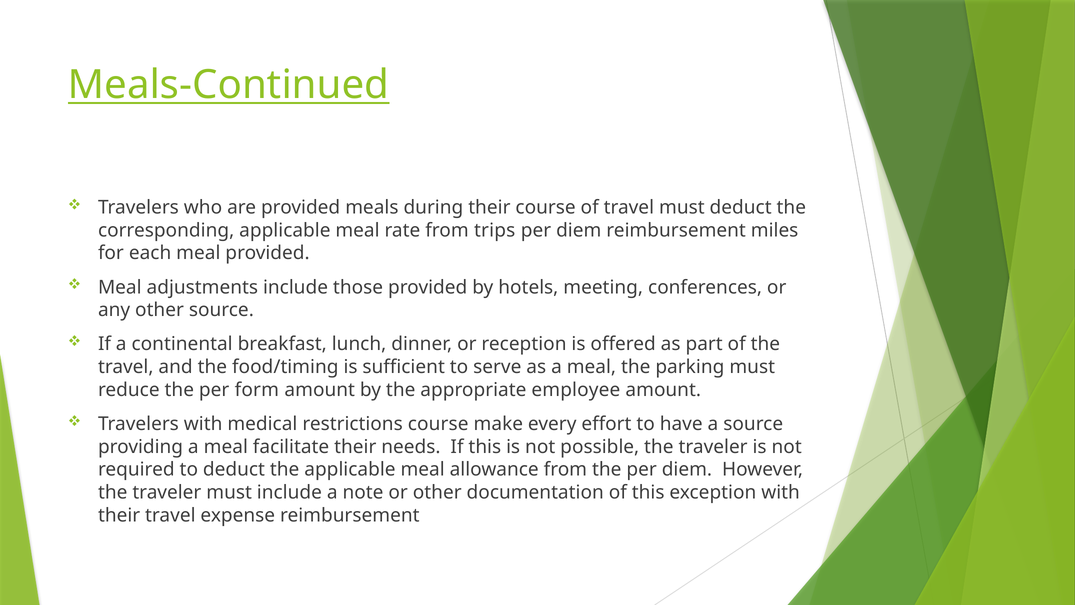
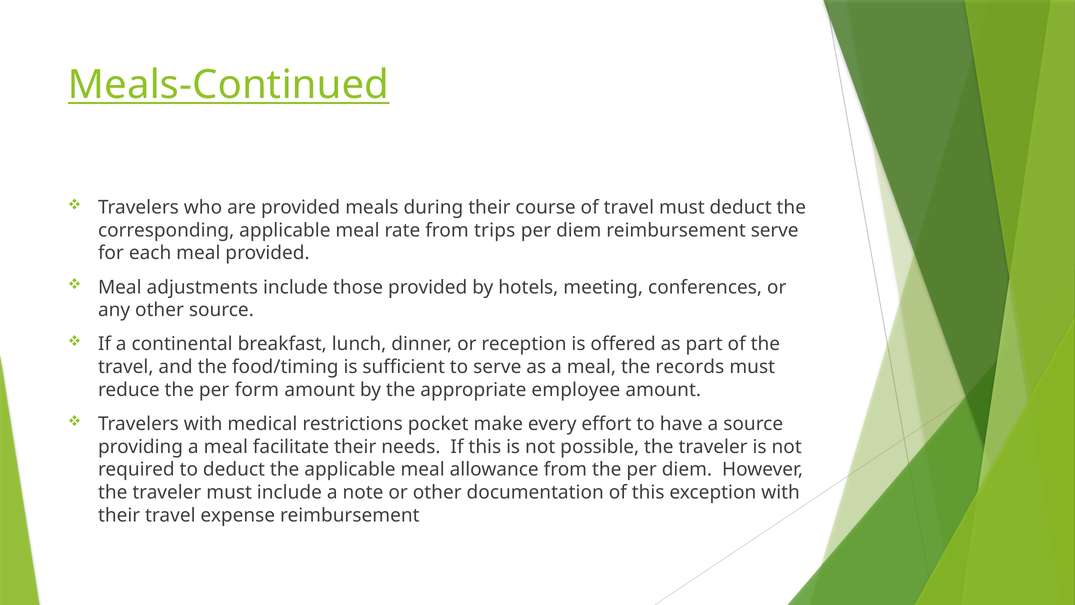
reimbursement miles: miles -> serve (775, 230)
parking: parking -> records (690, 367)
restrictions course: course -> pocket (438, 424)
